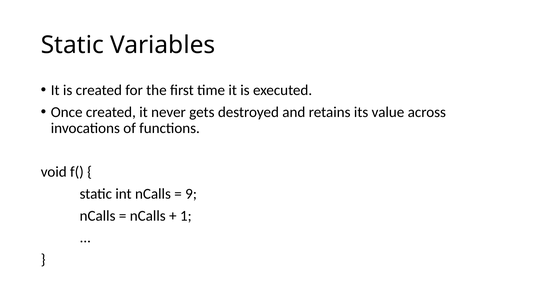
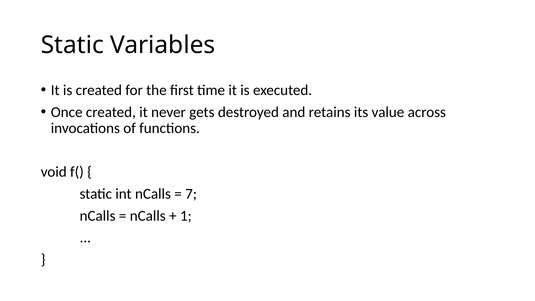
9: 9 -> 7 (191, 194)
